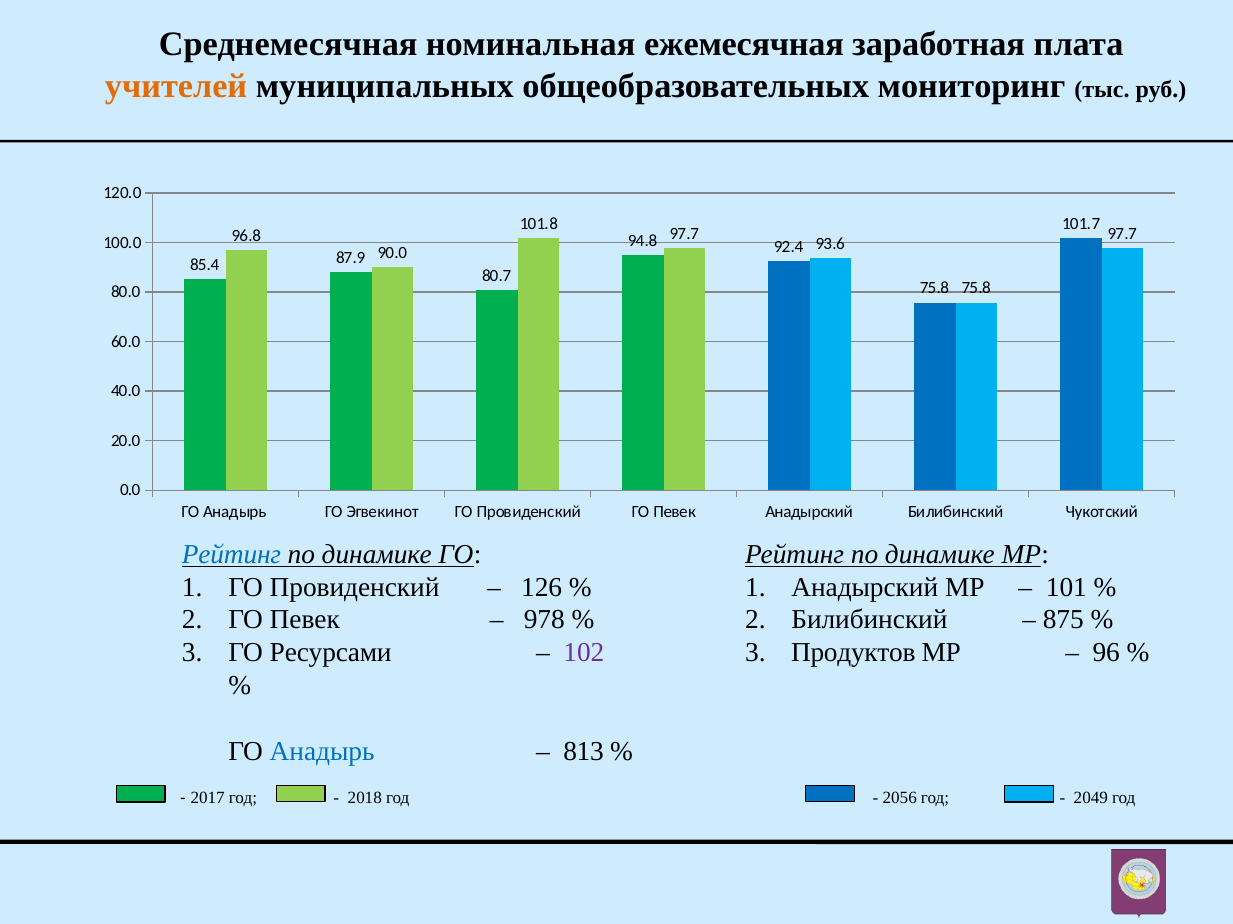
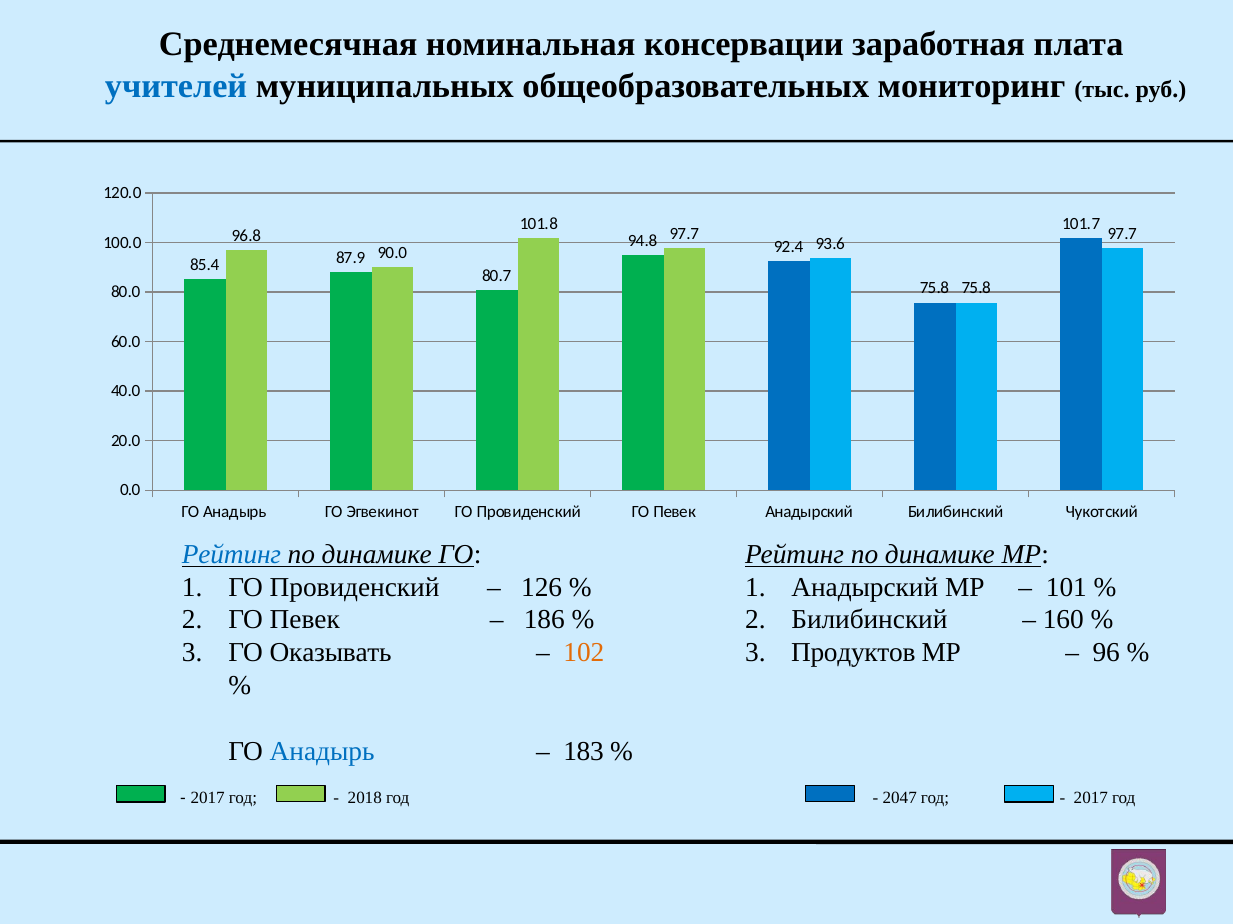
ежемесячная: ежемесячная -> консервации (744, 45)
учителей colour: orange -> blue (176, 86)
875: 875 -> 160 (1063, 620)
978: 978 -> 186 (544, 620)
Ресурсами: Ресурсами -> Оказывать (331, 653)
102 colour: purple -> orange (584, 653)
813: 813 -> 183 (584, 752)
2056: 2056 -> 2047 (900, 798)
2049: 2049 -> 2017 (1091, 798)
